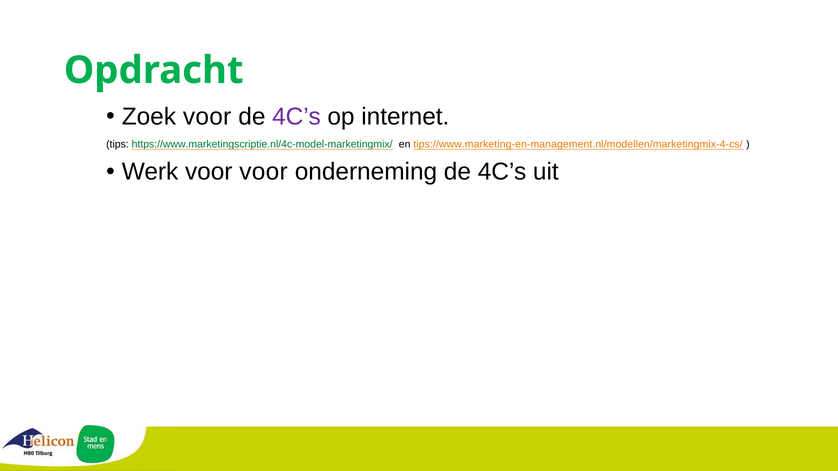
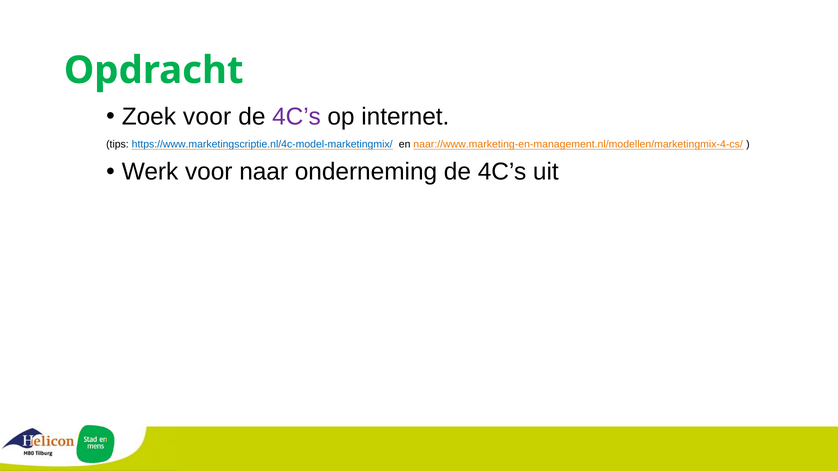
https://www.marketingscriptie.nl/4c-model-marketingmix/ colour: green -> blue (262, 145)
tips://www.marketing-en-management.nl/modellen/marketingmix-4-cs/: tips://www.marketing-en-management.nl/modellen/marketingmix-4-cs/ -> naar://www.marketing-en-management.nl/modellen/marketingmix-4-cs/ (578, 145)
voor voor: voor -> naar (264, 172)
